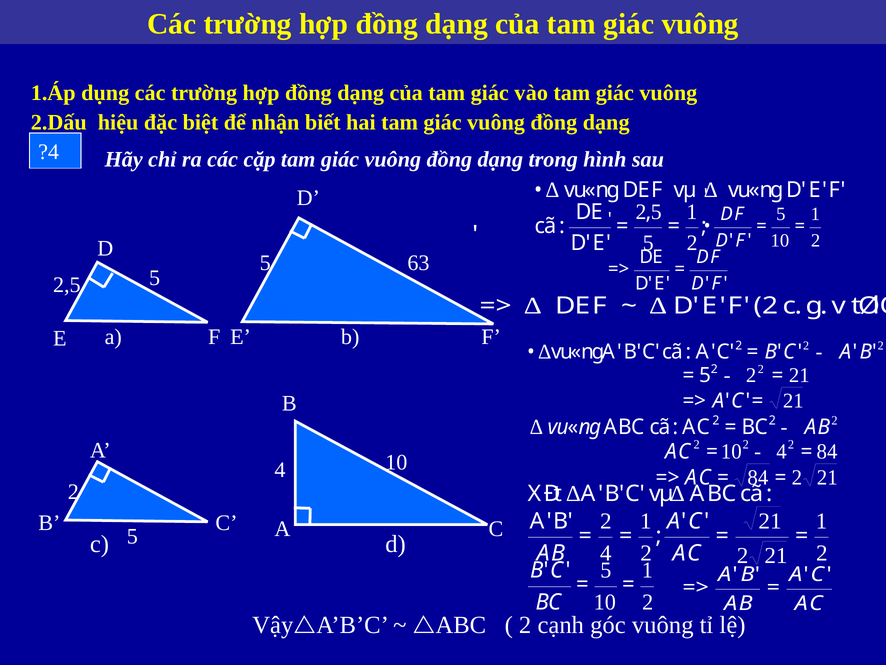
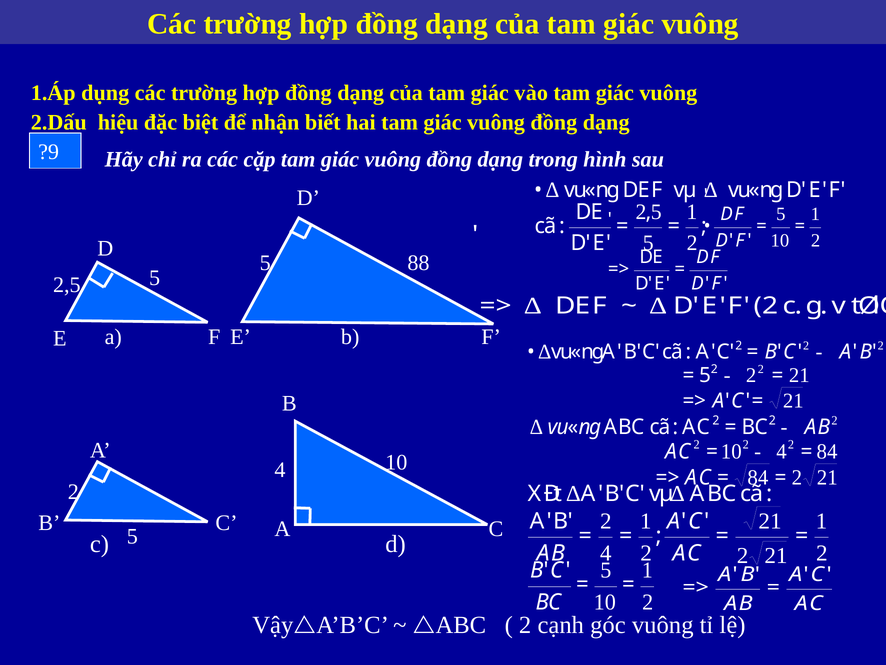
?4: ?4 -> ?9 (49, 152)
63: 63 -> 88 (418, 263)
